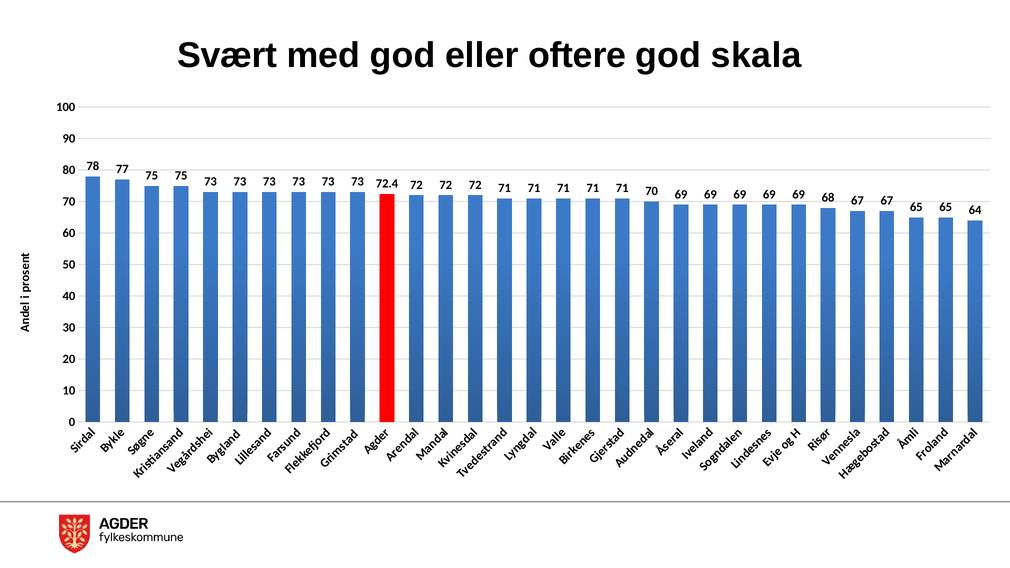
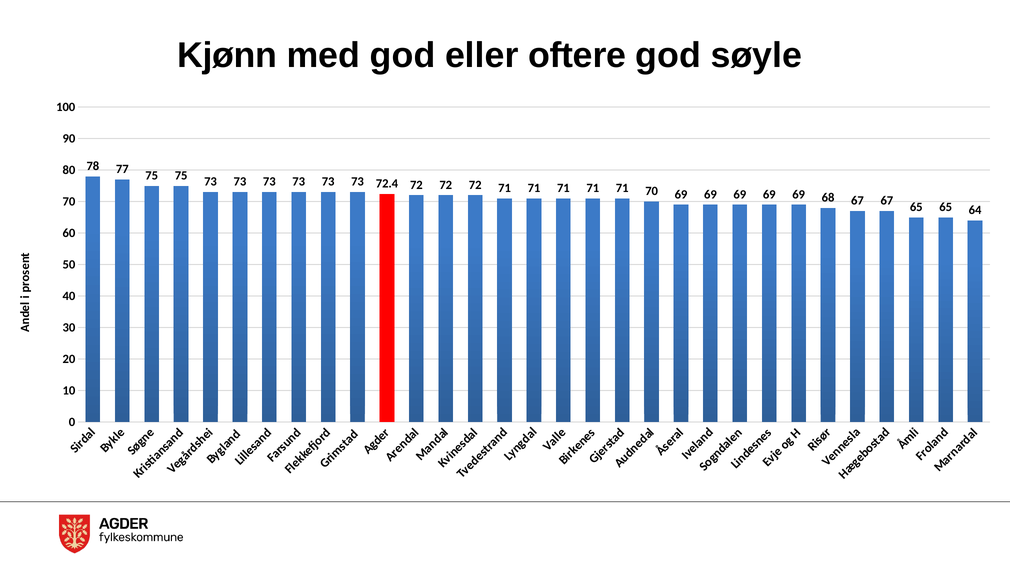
Svært: Svært -> Kjønn (227, 55)
skala: skala -> søyle (756, 55)
